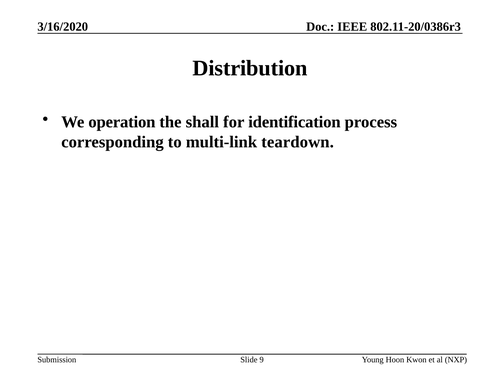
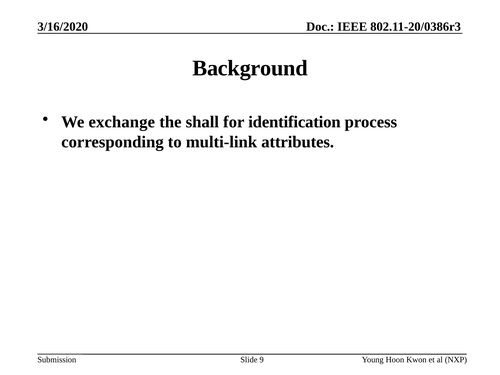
Distribution: Distribution -> Background (250, 68)
operation: operation -> exchange (122, 122)
teardown: teardown -> attributes (298, 142)
